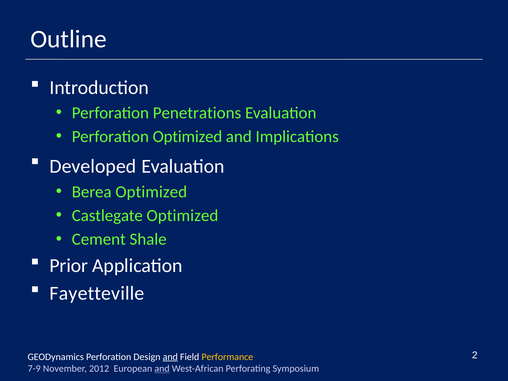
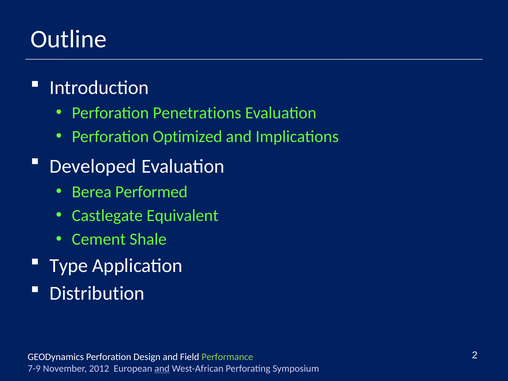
Berea Optimized: Optimized -> Performed (151, 192)
Castlegate Optimized: Optimized -> Equivalent (183, 216)
Prior: Prior -> Type (69, 266)
Fayetteville: Fayetteville -> Distribution (97, 293)
and underline: present -> none (170, 357)
Performance colour: yellow -> light green (227, 357)
